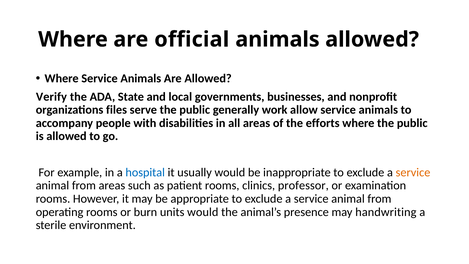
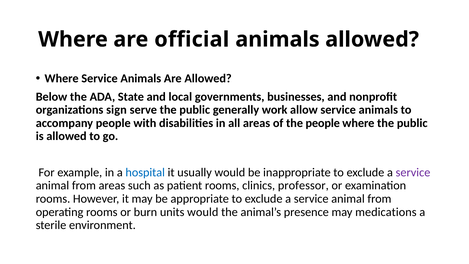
Verify: Verify -> Below (52, 97)
files: files -> sign (116, 110)
the efforts: efforts -> people (323, 123)
service colour: orange -> purple (413, 172)
handwriting: handwriting -> medications (386, 212)
